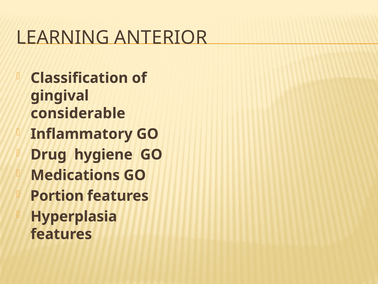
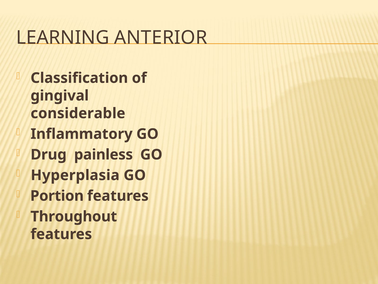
hygiene: hygiene -> painless (103, 154)
Medications: Medications -> Hyperplasia (75, 175)
Hyperplasia: Hyperplasia -> Throughout (74, 216)
